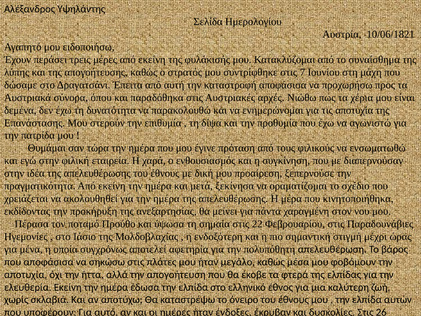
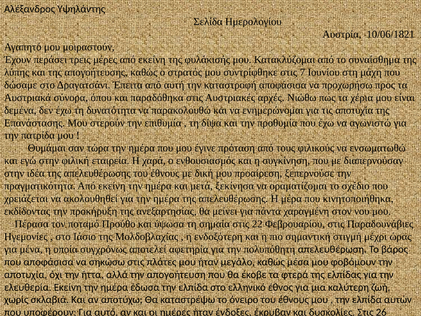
ειδοποιήσω: ειδοποιήσω -> μοιραστούν (89, 47)
